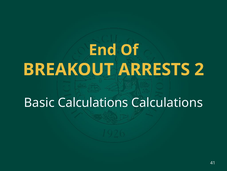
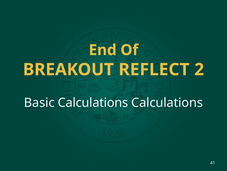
ARRESTS: ARRESTS -> REFLECT (154, 69)
